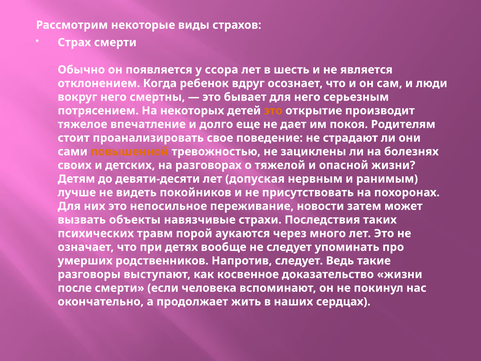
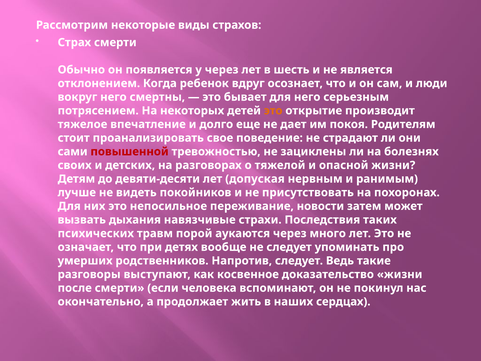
у ссора: ссора -> через (222, 70)
повышенной colour: orange -> red (130, 151)
объекты: объекты -> дыхания (135, 220)
